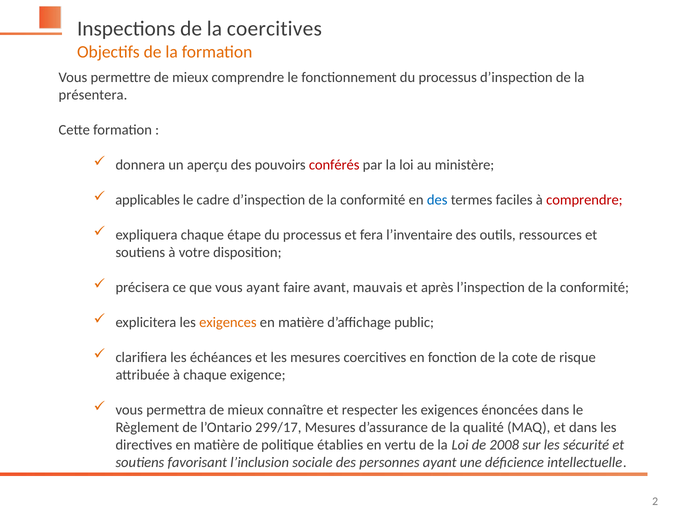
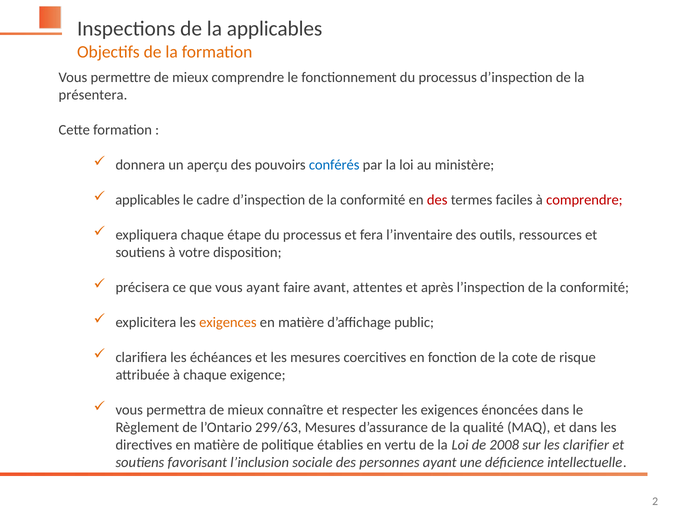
la coercitives: coercitives -> applicables (275, 29)
conférés colour: red -> blue (334, 165)
des colour: blue -> red (437, 200)
mauvais: mauvais -> attentes (378, 287)
299/17: 299/17 -> 299/63 (278, 427)
sécurité: sécurité -> clarifier (586, 445)
